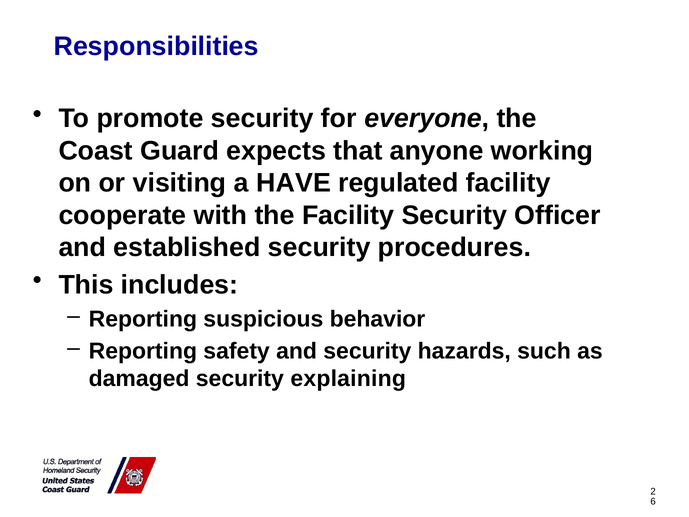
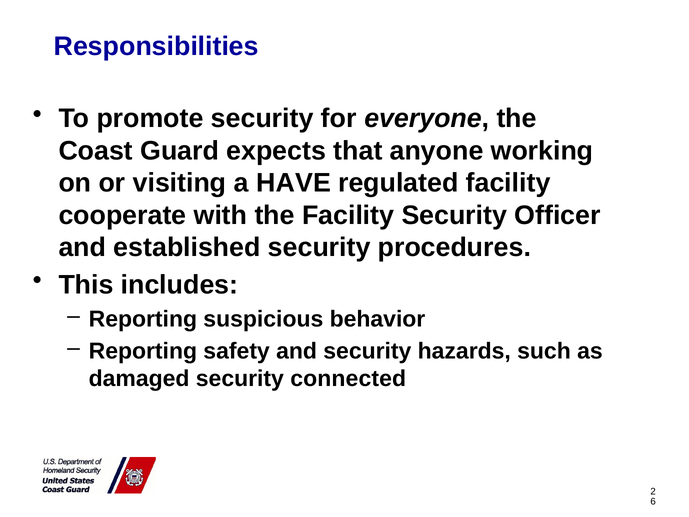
explaining: explaining -> connected (348, 379)
